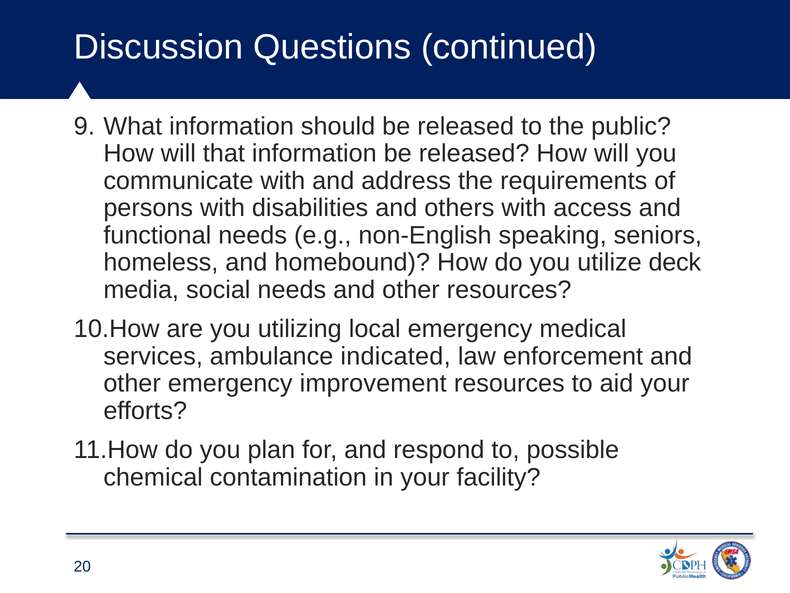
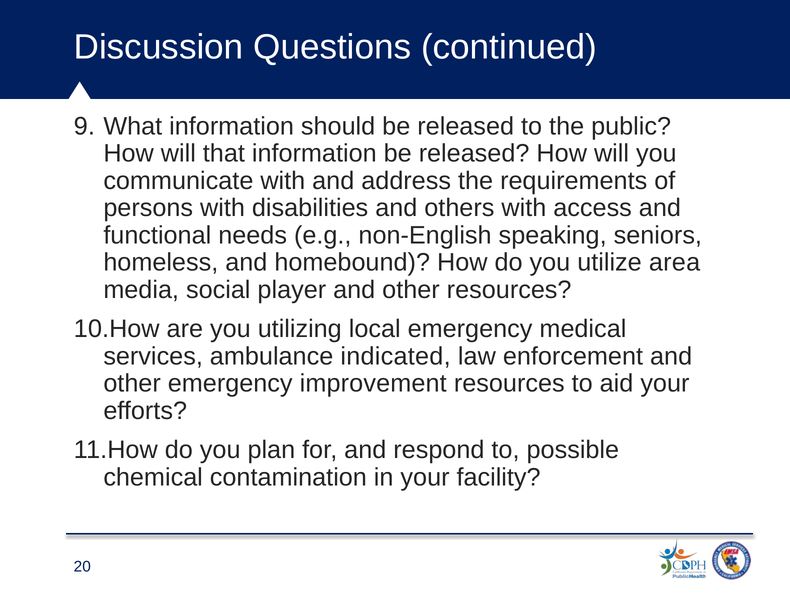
deck: deck -> area (675, 262)
social needs: needs -> player (292, 290)
